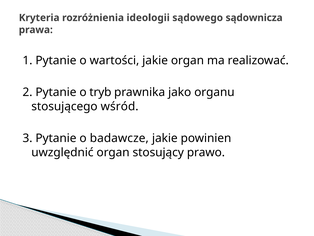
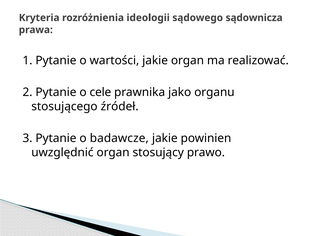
tryb: tryb -> cele (100, 92)
wśród: wśród -> źródeł (120, 106)
